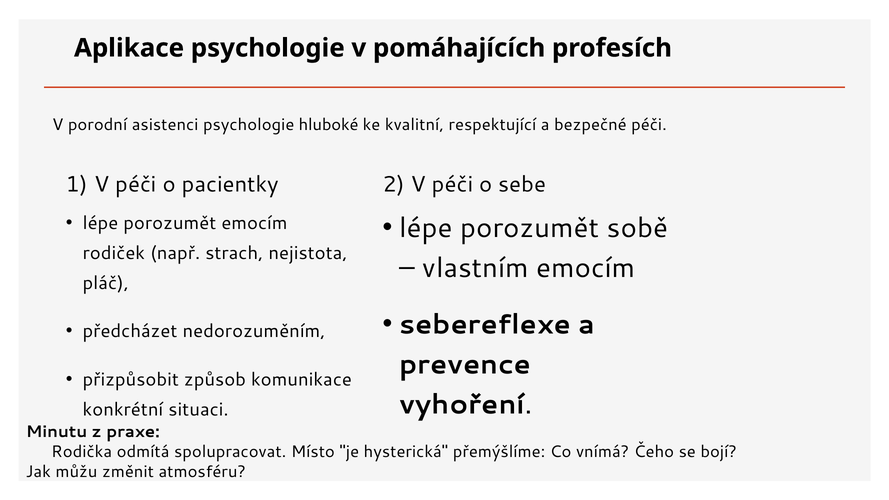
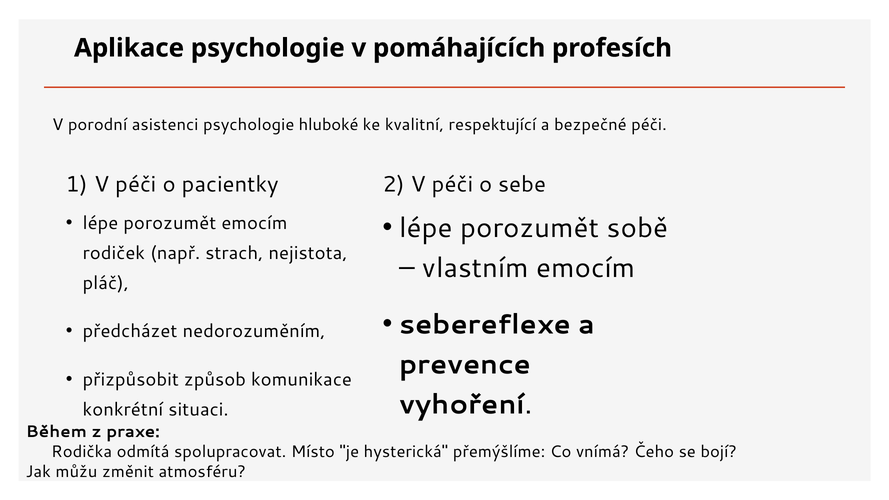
Minutu: Minutu -> Během (56, 432)
